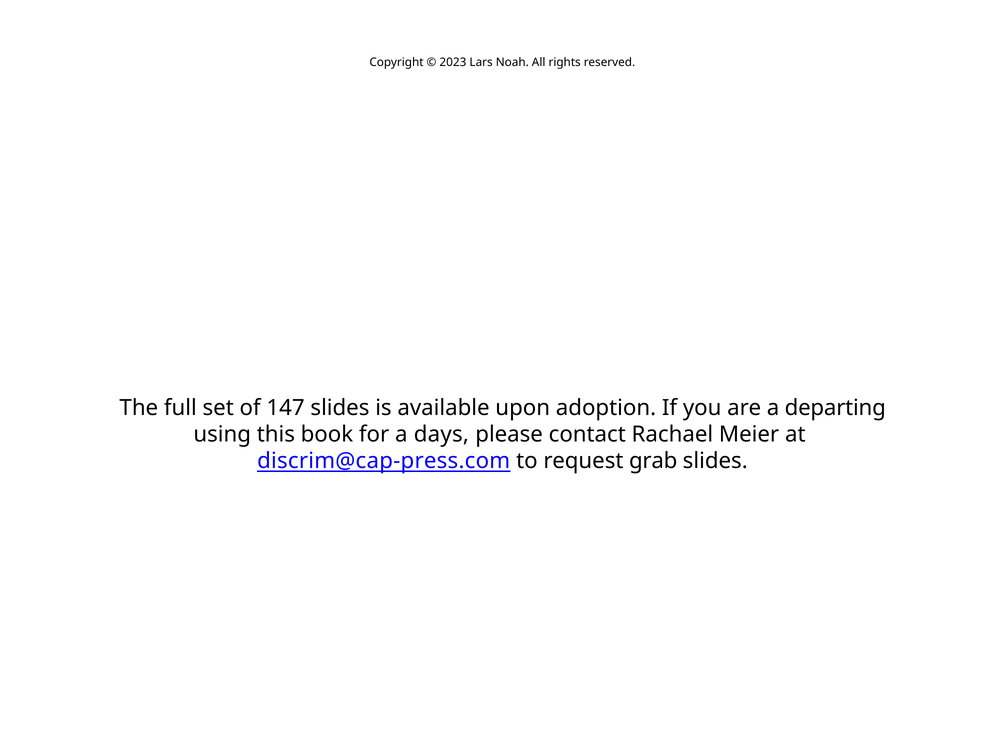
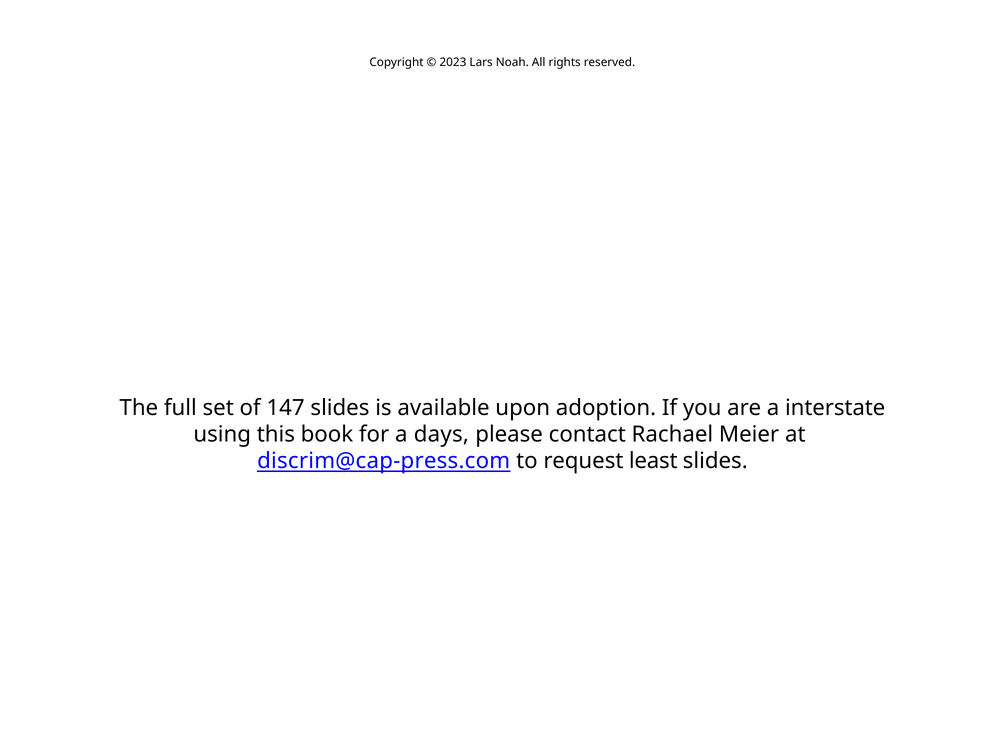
departing: departing -> interstate (835, 408)
grab: grab -> least (653, 461)
